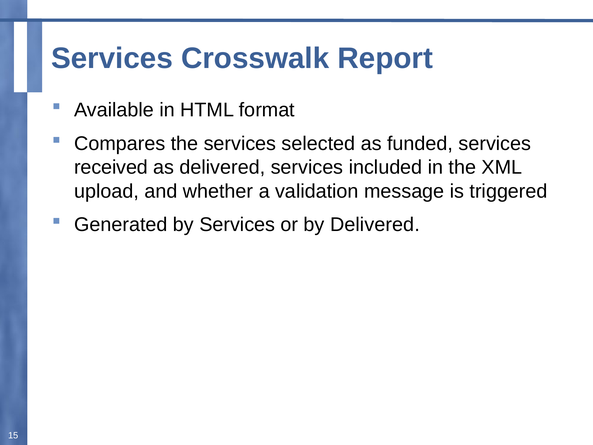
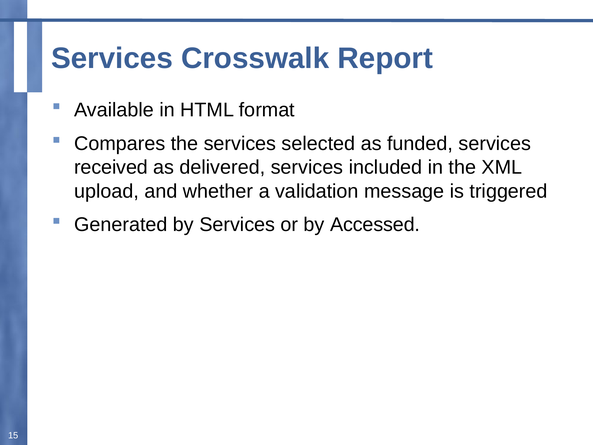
by Delivered: Delivered -> Accessed (375, 225)
